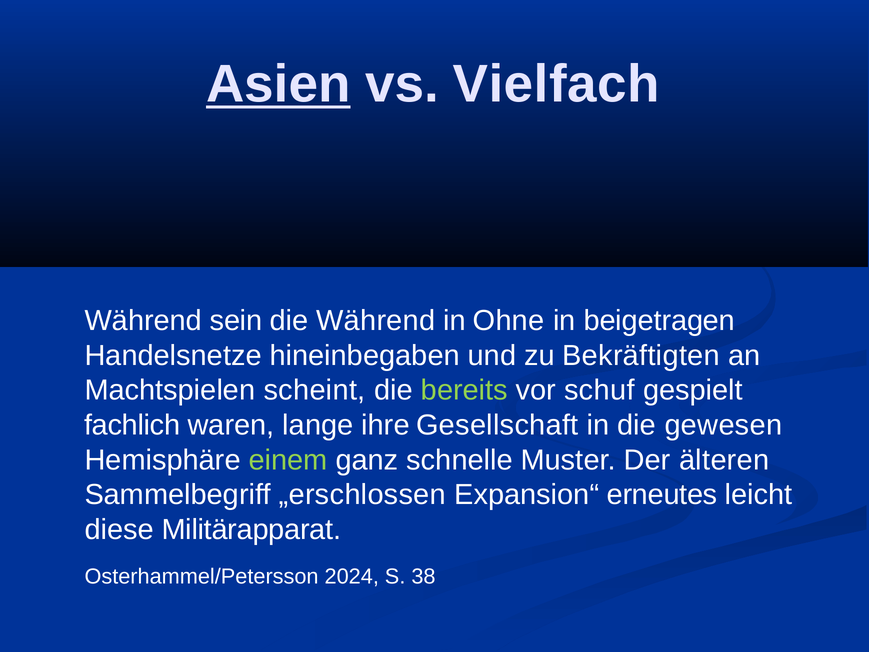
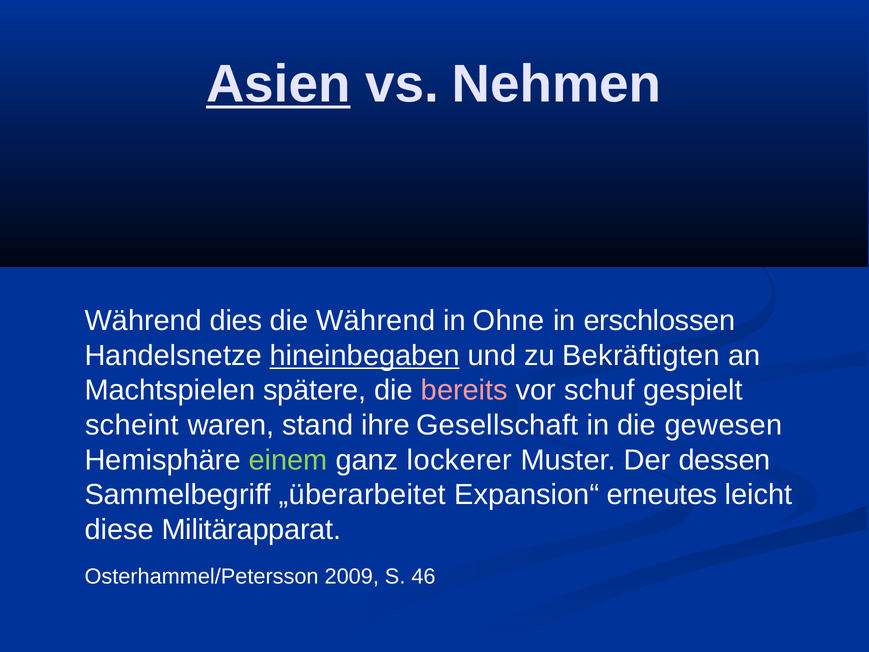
Vielfach: Vielfach -> Nehmen (557, 84)
sein: sein -> dies (236, 321)
beigetragen: beigetragen -> erschlossen (659, 321)
hineinbegaben underline: none -> present (365, 356)
scheint: scheint -> spätere (315, 390)
bereits colour: light green -> pink (464, 390)
fachlich: fachlich -> scheint (132, 425)
lange: lange -> stand (318, 425)
schnelle: schnelle -> lockerer (460, 460)
älteren: älteren -> dessen (725, 460)
„erschlossen: „erschlossen -> „überarbeitet (362, 495)
2024: 2024 -> 2009 (352, 576)
38: 38 -> 46 (424, 576)
